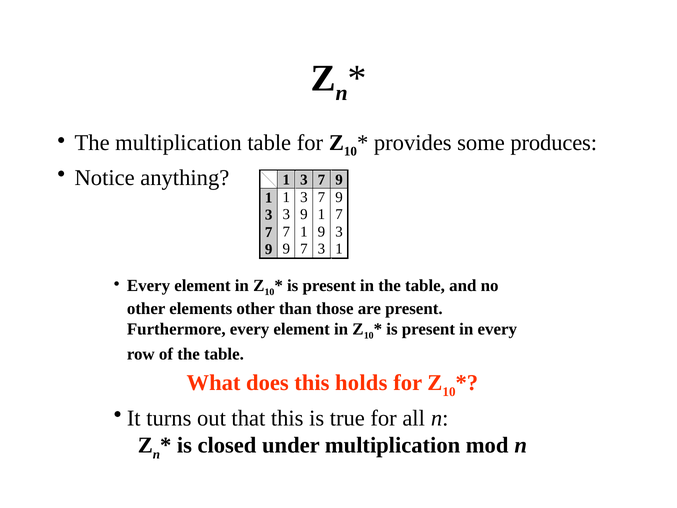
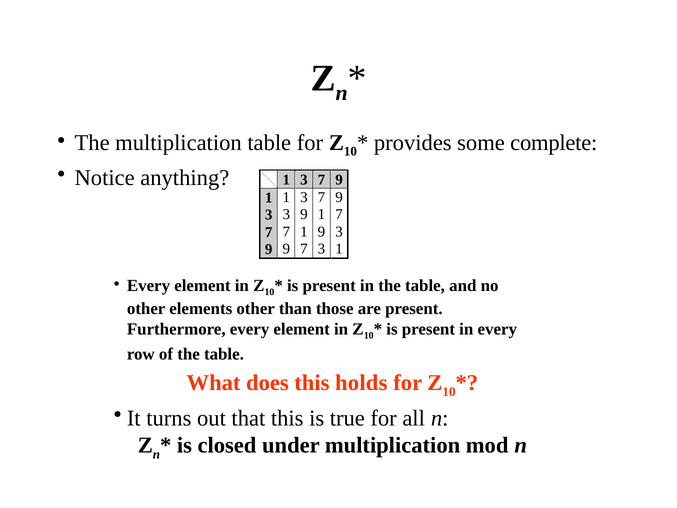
produces: produces -> complete (554, 143)
